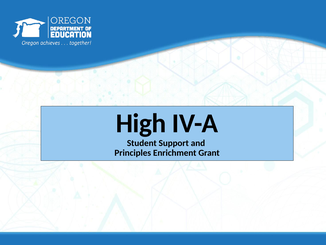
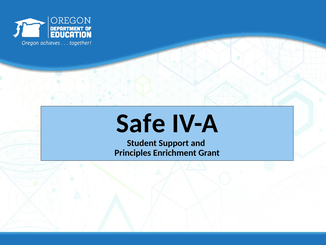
High: High -> Safe (141, 123)
